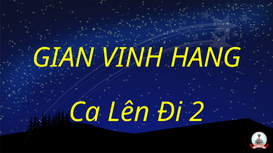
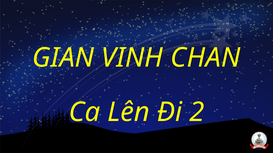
HANG: HANG -> CHAN (205, 58)
